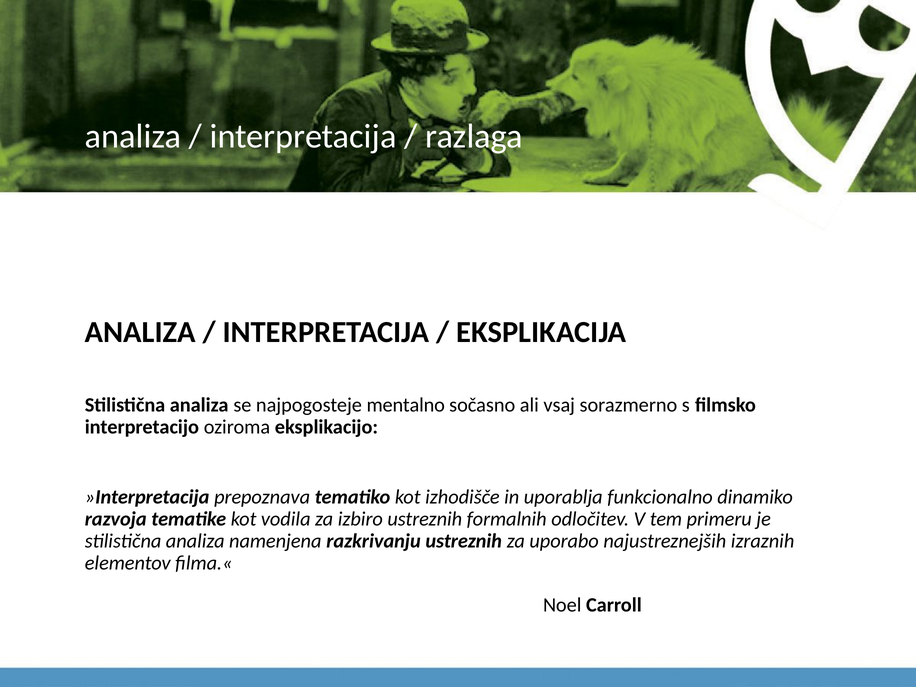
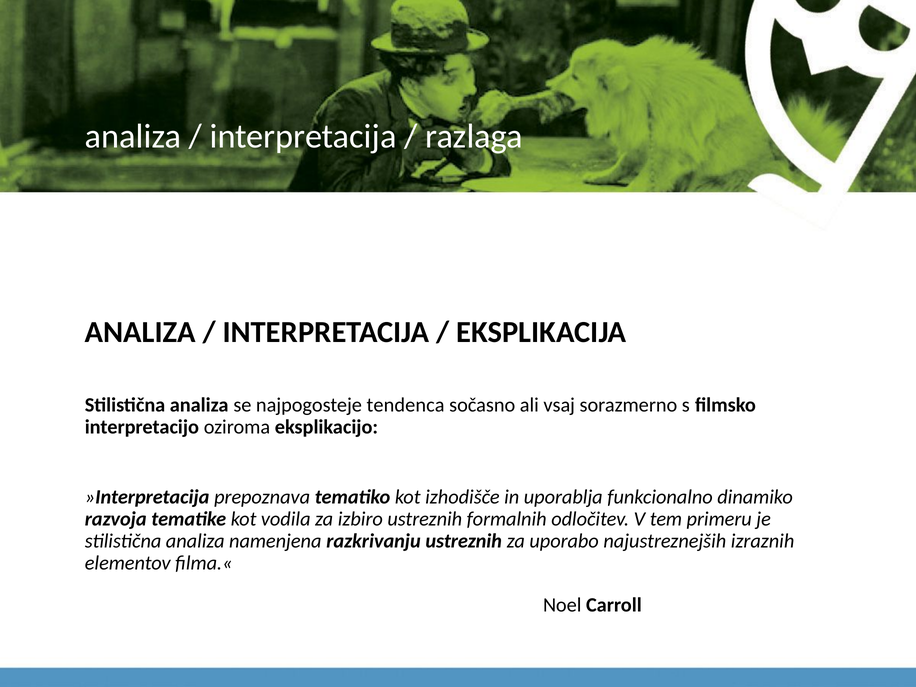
mentalno: mentalno -> tendenca (406, 405)
